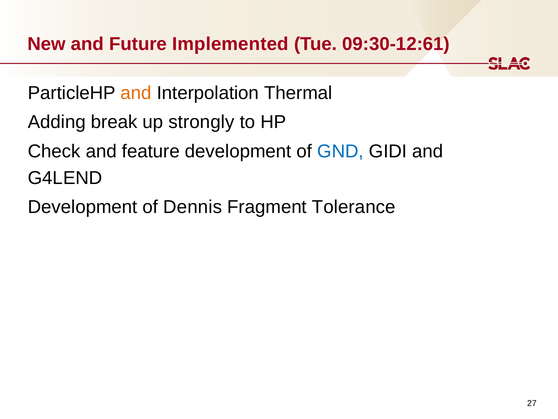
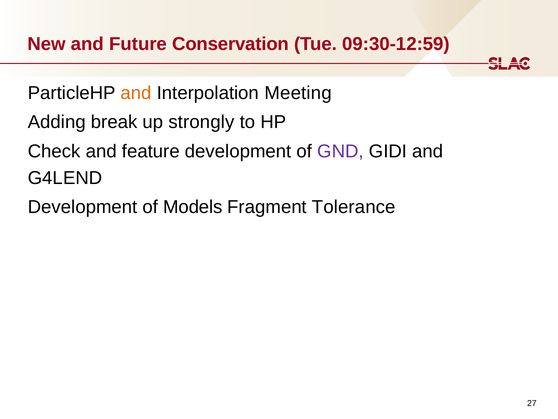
Implemented: Implemented -> Conservation (231, 44)
09:30-12:61: 09:30-12:61 -> 09:30-12:59 (396, 44)
Thermal: Thermal -> Meeting (298, 93)
GND colour: blue -> purple (341, 151)
Dennis: Dennis -> Models (193, 207)
